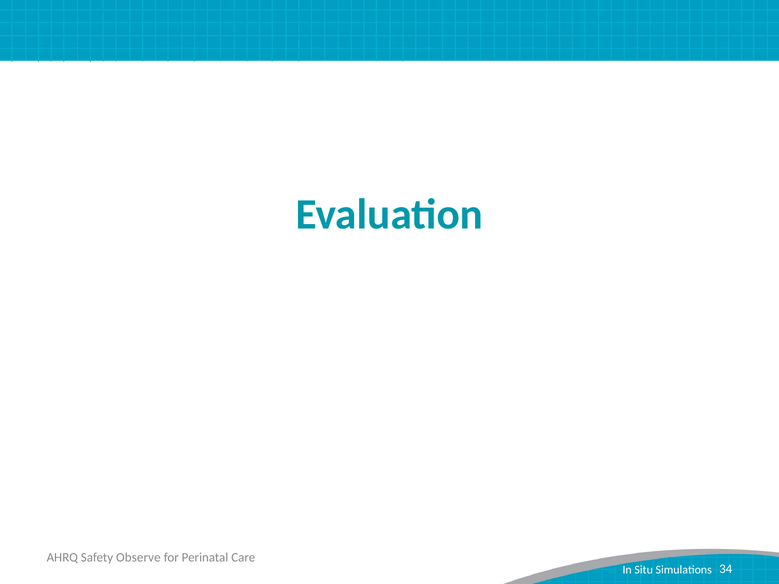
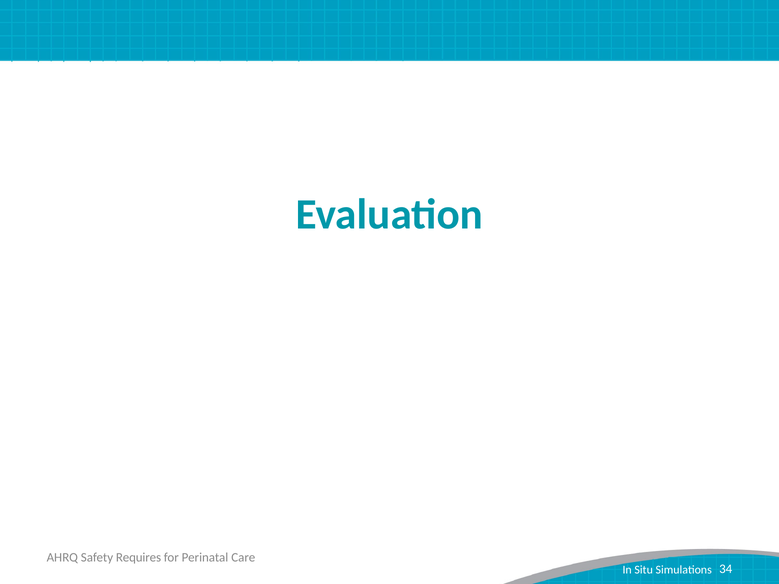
Observe: Observe -> Requires (139, 558)
